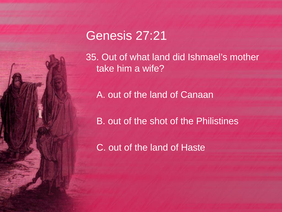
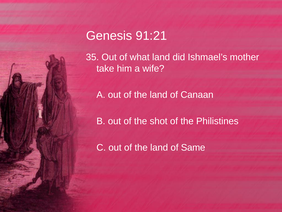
27:21: 27:21 -> 91:21 (151, 36)
Haste: Haste -> Same (193, 147)
